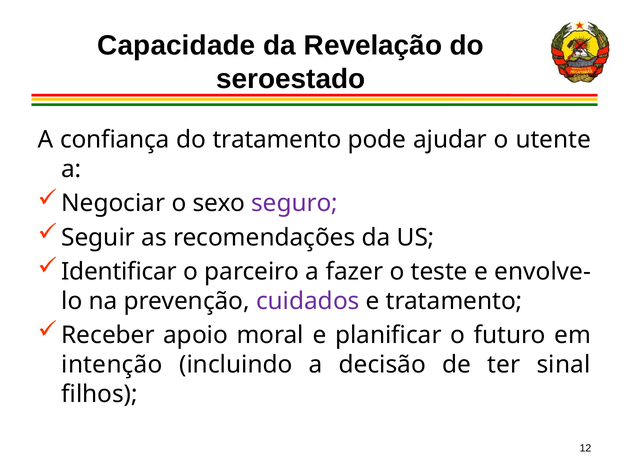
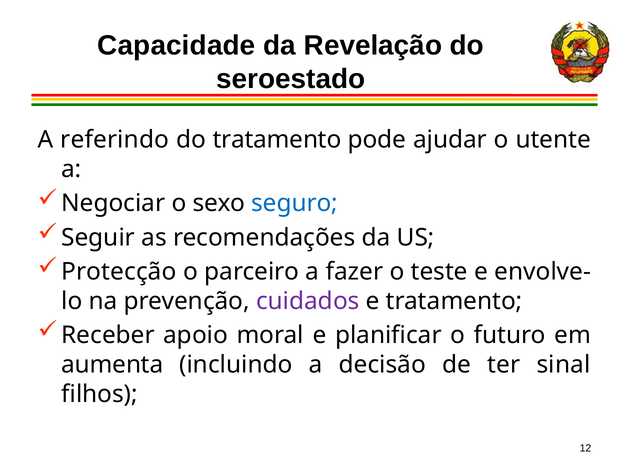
confiança: confiança -> referindo (115, 140)
seguro colour: purple -> blue (295, 204)
Identificar: Identificar -> Protecção (119, 272)
intenção: intenção -> aumenta (112, 365)
